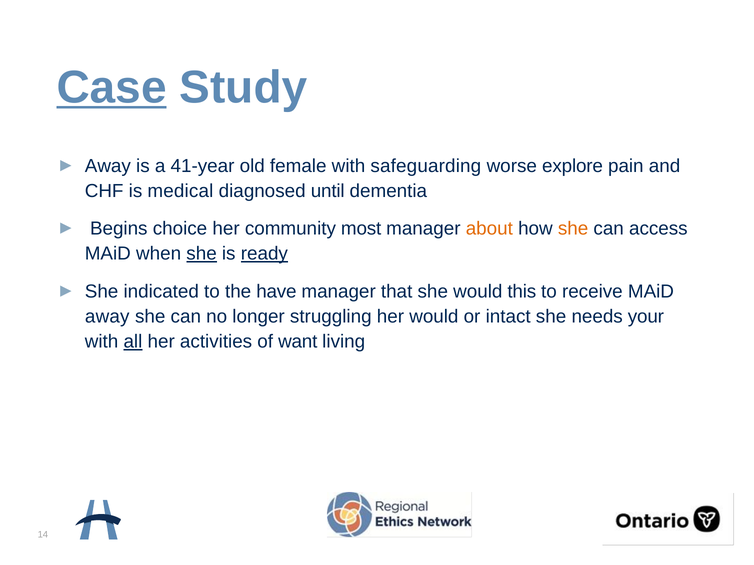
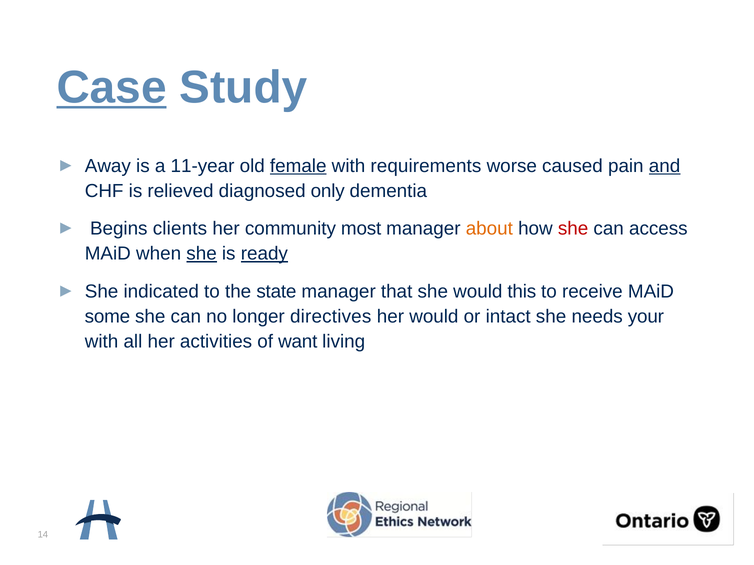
41-year: 41-year -> 11-year (203, 166)
female underline: none -> present (298, 166)
safeguarding: safeguarding -> requirements (426, 166)
explore: explore -> caused (572, 166)
and underline: none -> present (665, 166)
medical: medical -> relieved (180, 191)
until: until -> only (328, 191)
choice: choice -> clients (180, 229)
she colour: orange -> red (573, 229)
have: have -> state (276, 292)
away: away -> some (107, 317)
struggling: struggling -> directives (331, 317)
all underline: present -> none (133, 342)
